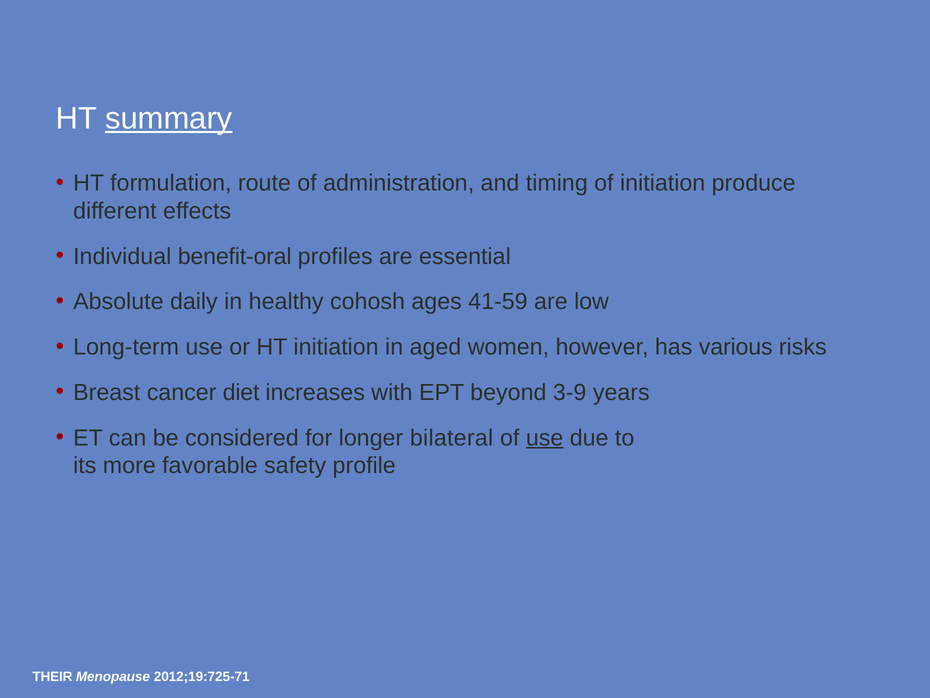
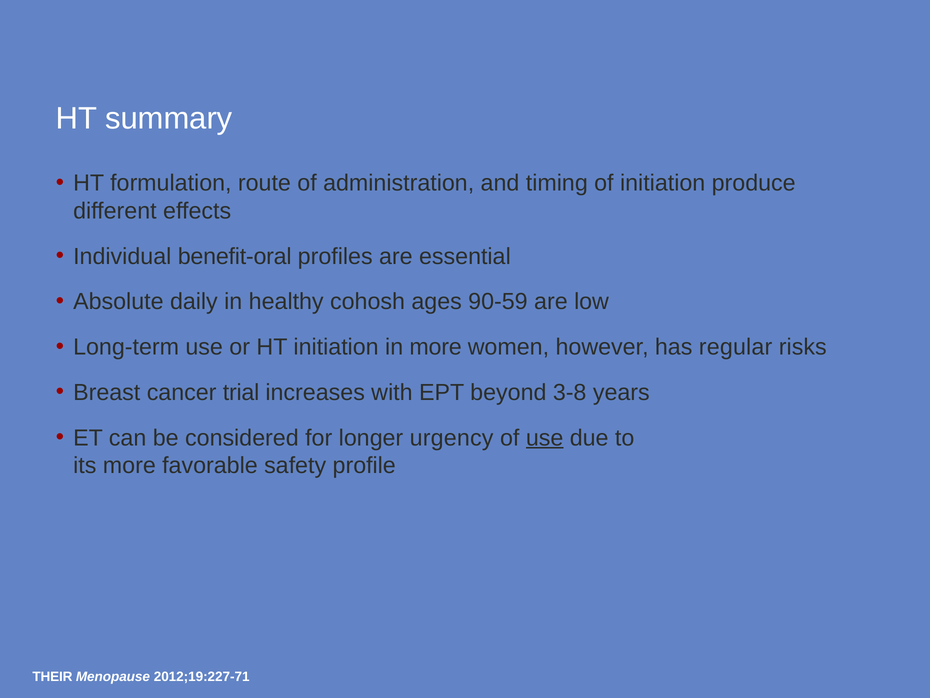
summary underline: present -> none (169, 118)
41-59: 41-59 -> 90-59 (498, 302)
in aged: aged -> more (436, 347)
various: various -> regular (736, 347)
diet: diet -> trial (241, 392)
3-9: 3-9 -> 3-8 (570, 392)
bilateral: bilateral -> urgency (452, 438)
2012;19:725-71: 2012;19:725-71 -> 2012;19:227-71 (202, 676)
